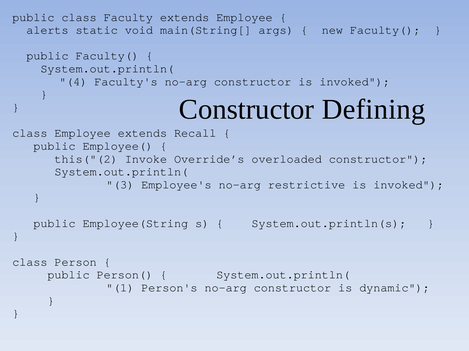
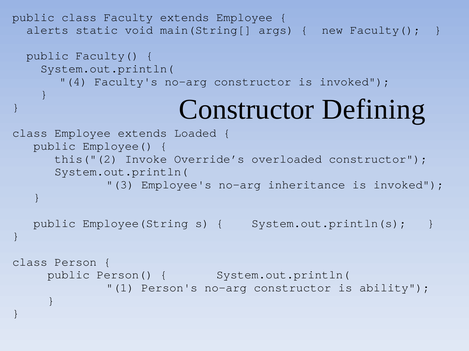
Recall: Recall -> Loaded (195, 133)
restrictive: restrictive -> inheritance (307, 185)
dynamic: dynamic -> ability (395, 288)
